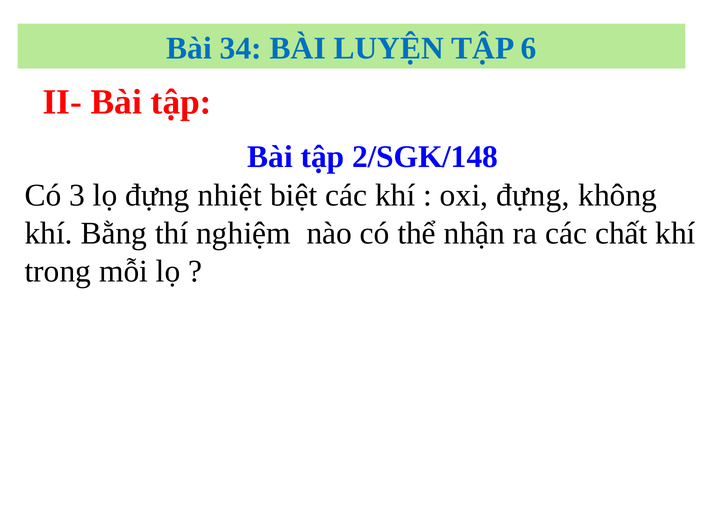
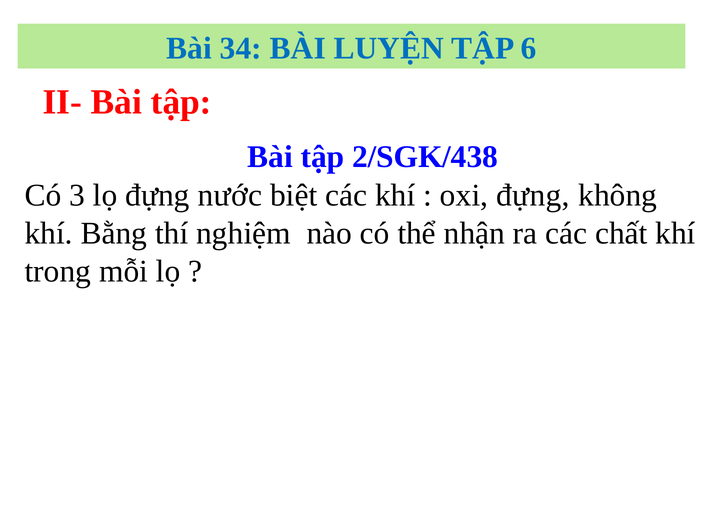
2/SGK/148: 2/SGK/148 -> 2/SGK/438 (425, 157)
nhiệt: nhiệt -> nước (230, 195)
